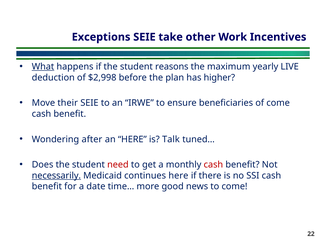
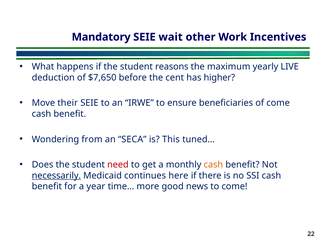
Exceptions: Exceptions -> Mandatory (101, 37)
take: take -> wait (171, 37)
What underline: present -> none (43, 67)
$2,998: $2,998 -> $7,650 (102, 77)
plan: plan -> cent (175, 77)
after: after -> from (92, 139)
an HERE: HERE -> SECA (132, 139)
Talk: Talk -> This (171, 139)
cash colour: red -> orange (213, 164)
date: date -> year (96, 186)
